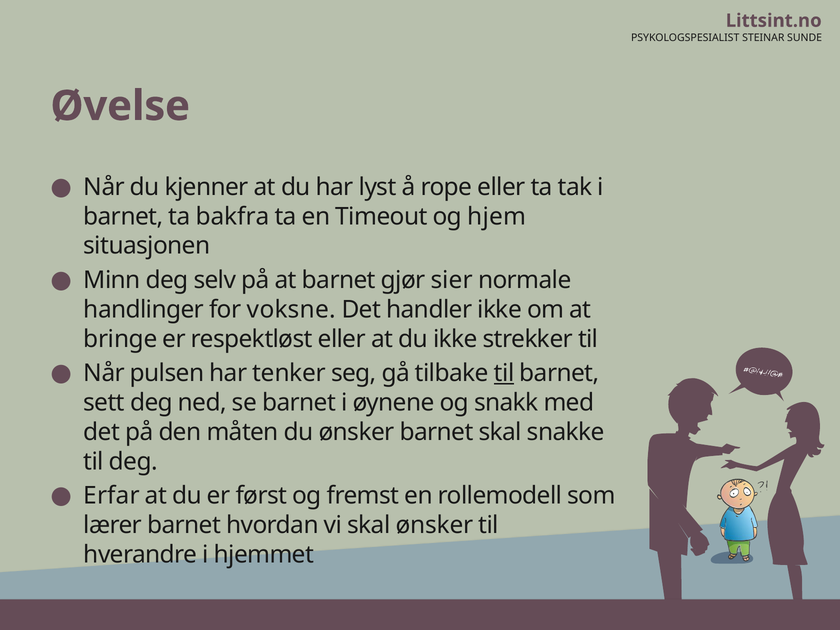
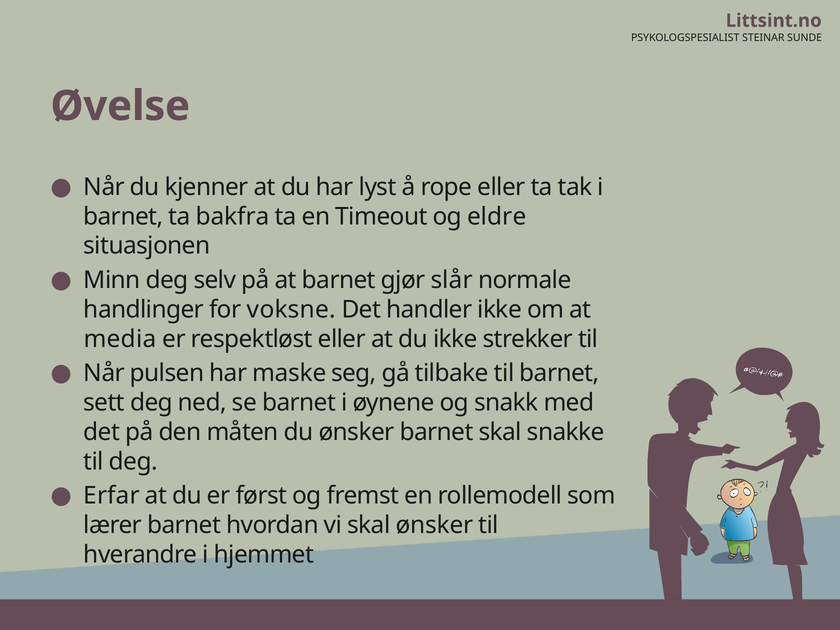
hjem: hjem -> eldre (497, 216)
sier: sier -> slår (452, 280)
bringe: bringe -> media (120, 339)
tenker: tenker -> maske (289, 373)
til underline: present -> none (504, 373)
